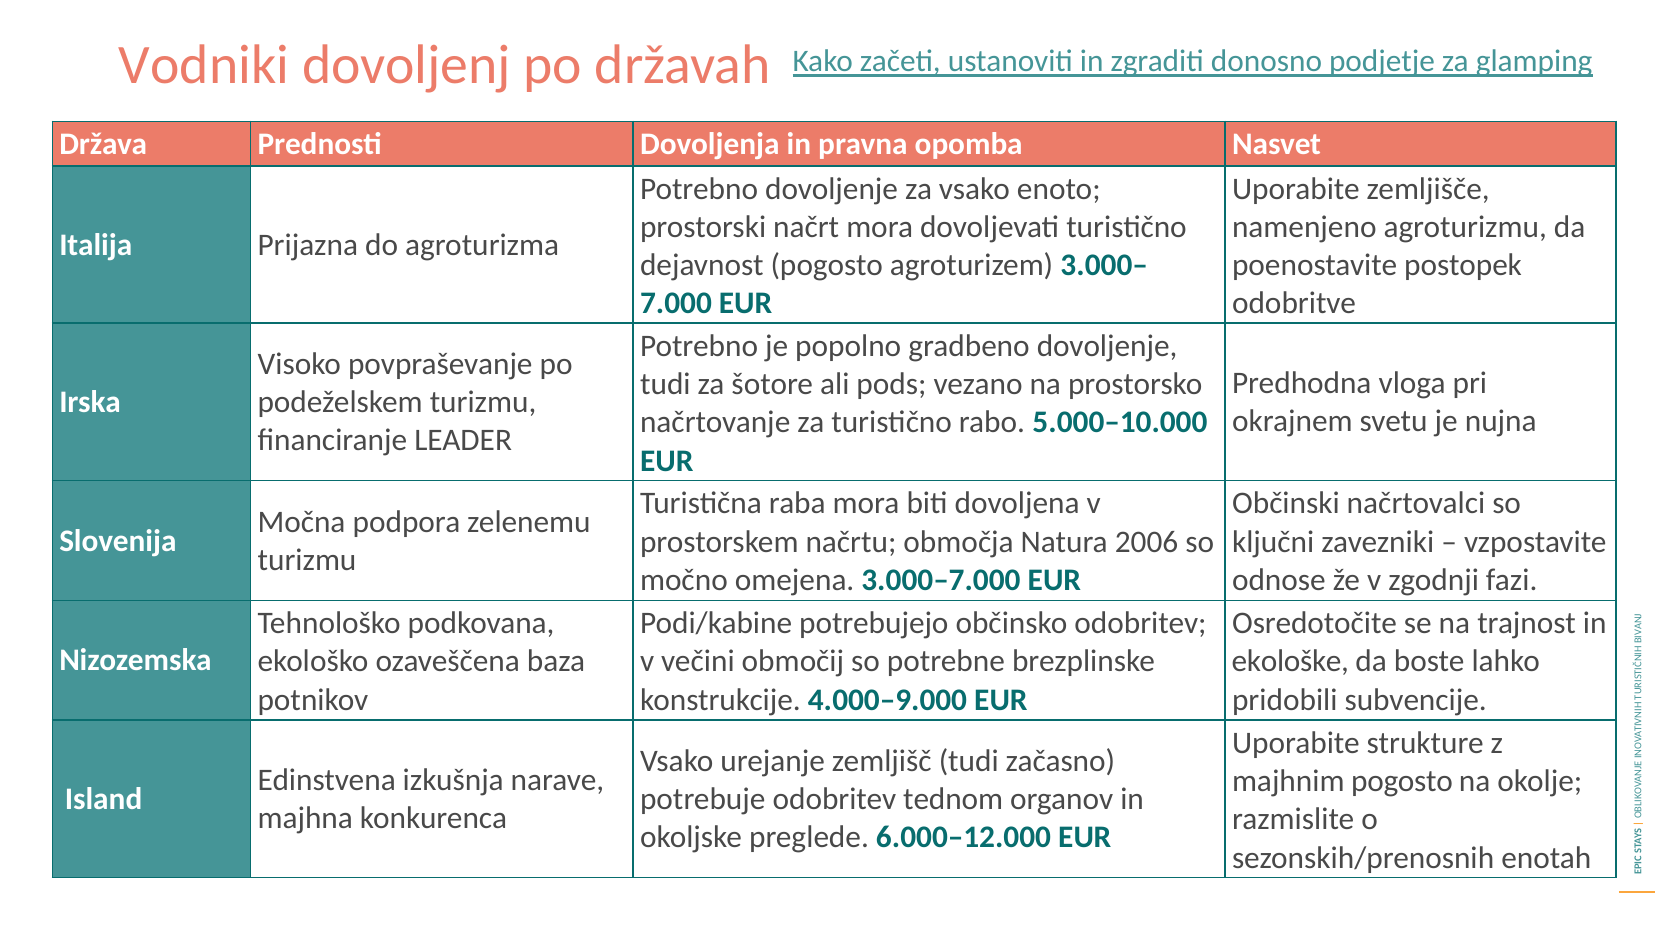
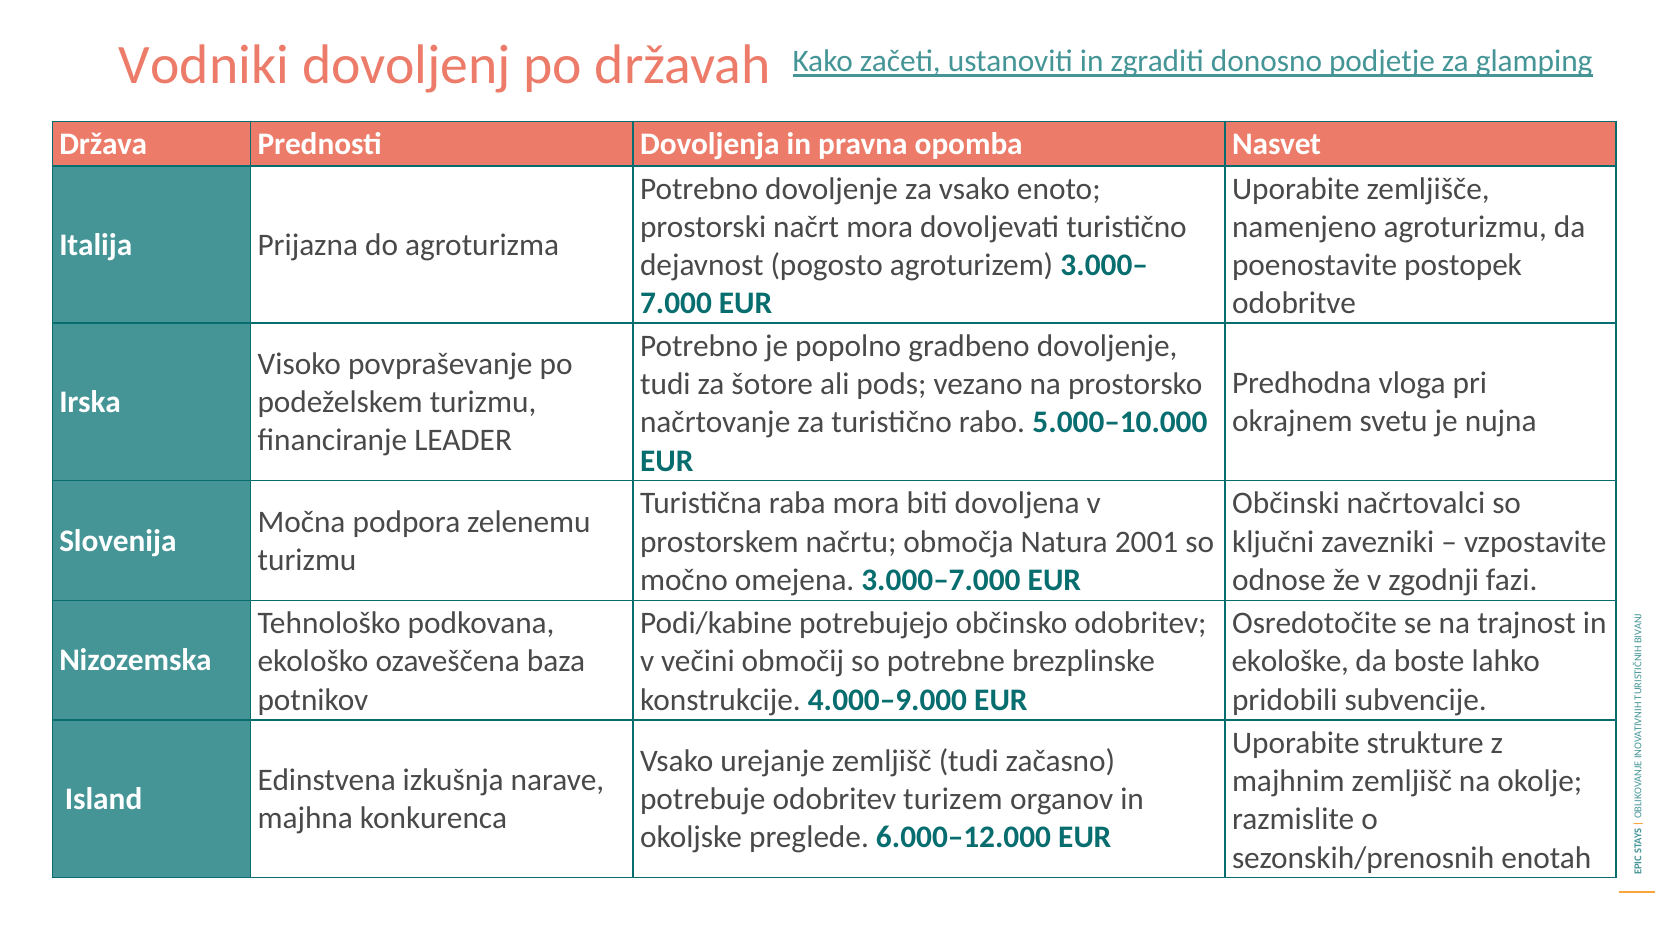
2006: 2006 -> 2001 (1147, 542)
majhnim pogosto: pogosto -> zemljišč (1402, 781)
tednom: tednom -> turizem (953, 799)
